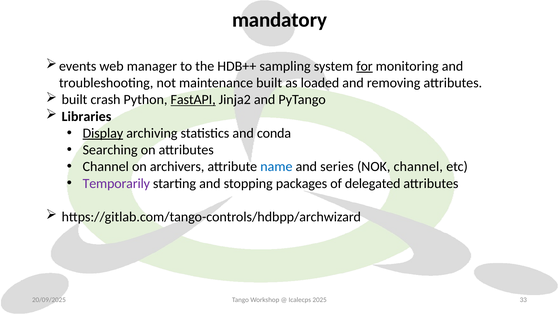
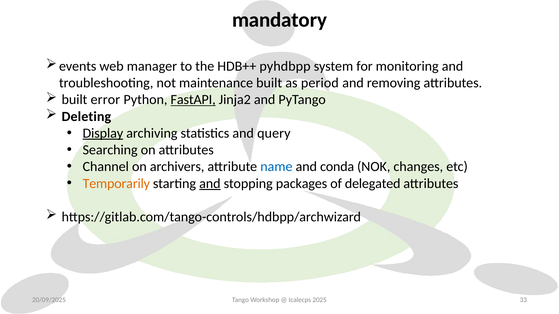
sampling: sampling -> pyhdbpp (285, 66)
for underline: present -> none (365, 66)
loaded: loaded -> period (320, 83)
crash: crash -> error (105, 100)
Libraries: Libraries -> Deleting (86, 117)
conda: conda -> query (274, 133)
series: series -> conda (337, 167)
NOK channel: channel -> changes (418, 167)
Temporarily colour: purple -> orange (116, 184)
and underline: none -> present (210, 184)
